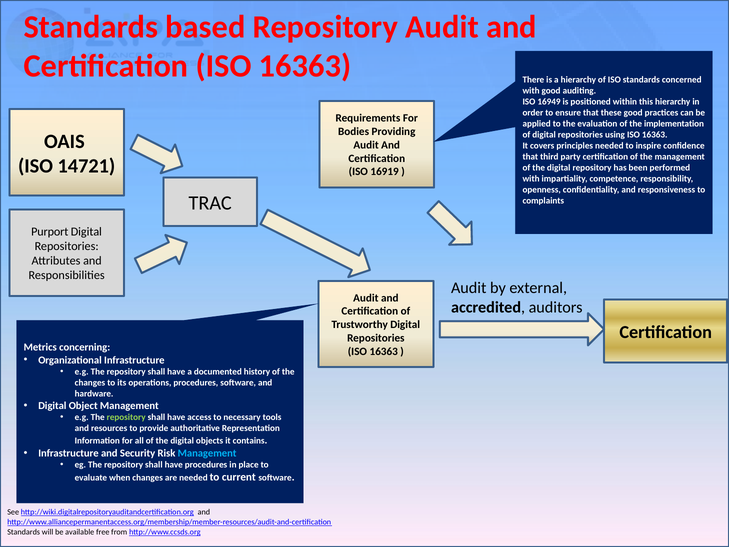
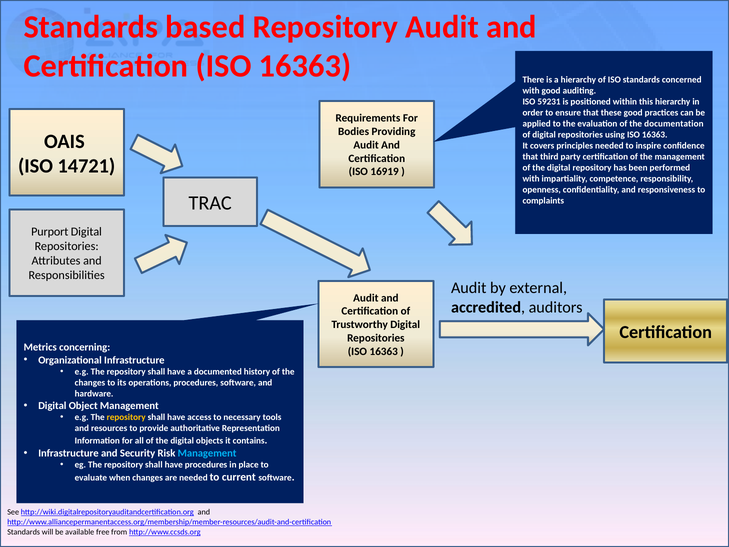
16949: 16949 -> 59231 (549, 102)
implementation: implementation -> documentation (674, 124)
repository colour: light green -> yellow (126, 417)
